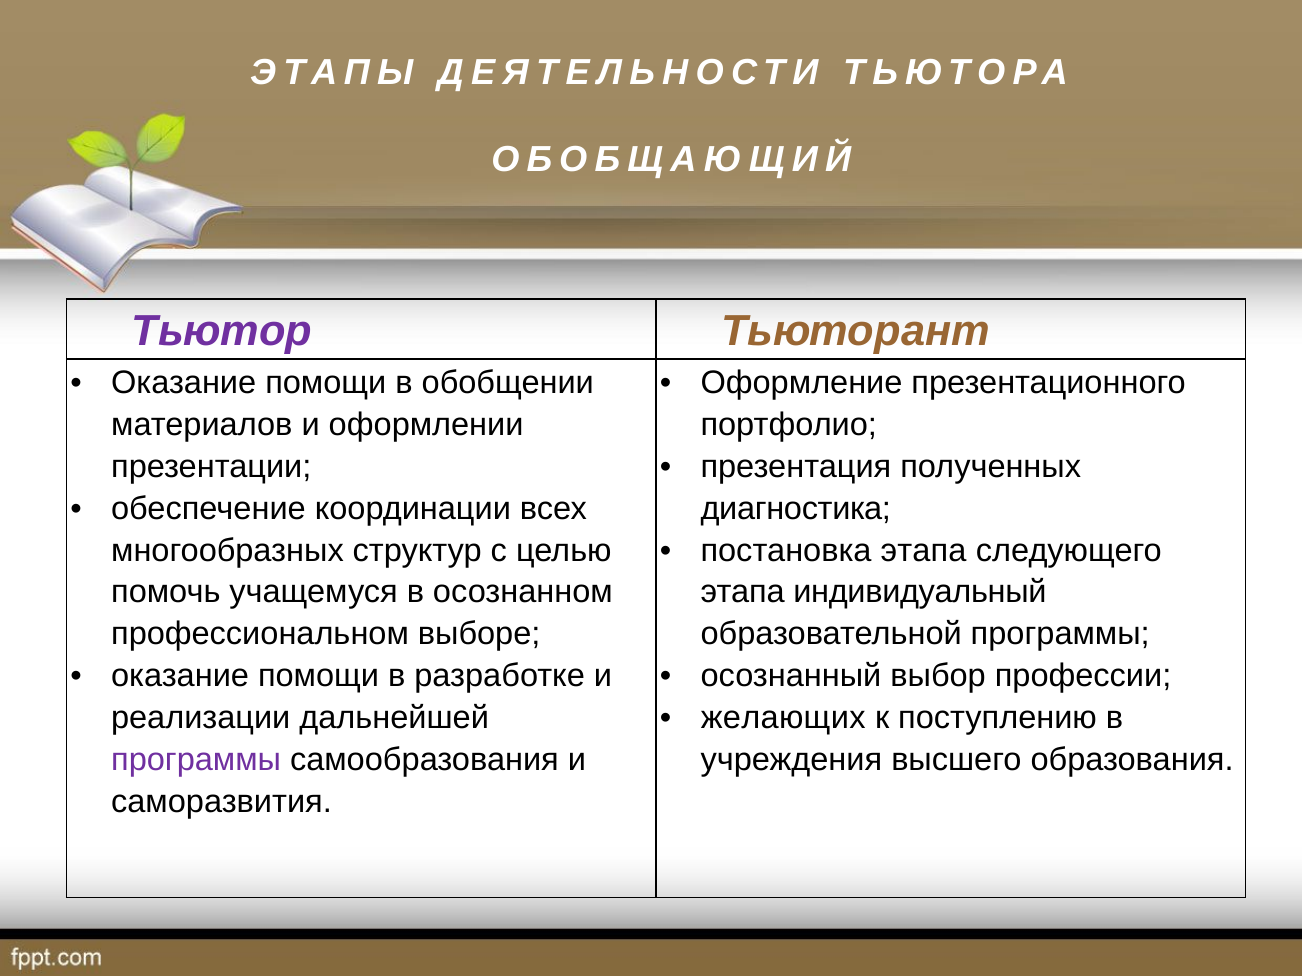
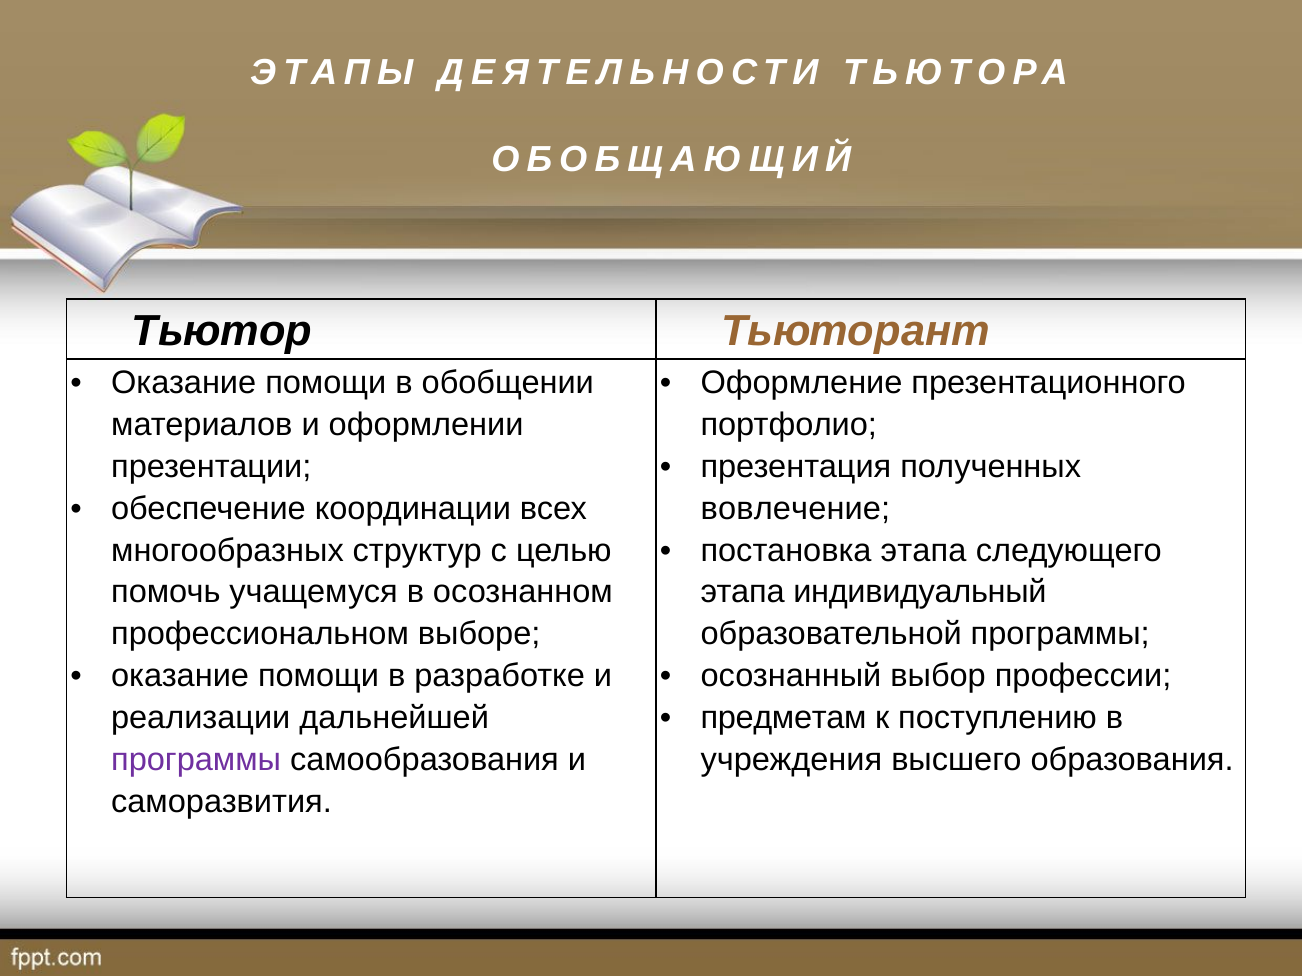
Тьютор colour: purple -> black (222, 331)
диагностика: диагностика -> вовлечение (795, 509)
желающих: желающих -> предметам (784, 718)
